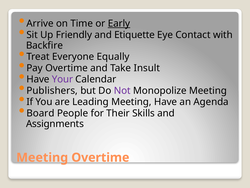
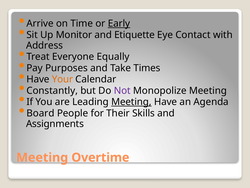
Friendly: Friendly -> Monitor (74, 35)
Backfire: Backfire -> Address (44, 45)
Pay Overtime: Overtime -> Purposes (67, 68)
Insult: Insult -> Times (147, 68)
Your colour: purple -> orange (62, 79)
Publishers: Publishers -> Constantly (52, 90)
Meeting underline: none -> present (131, 102)
